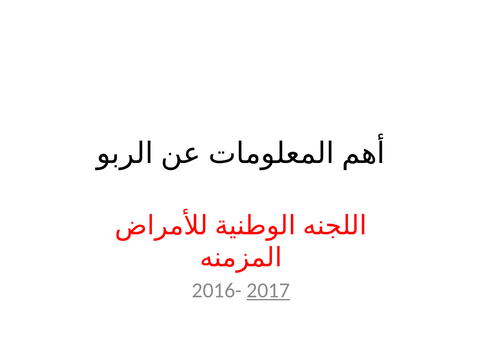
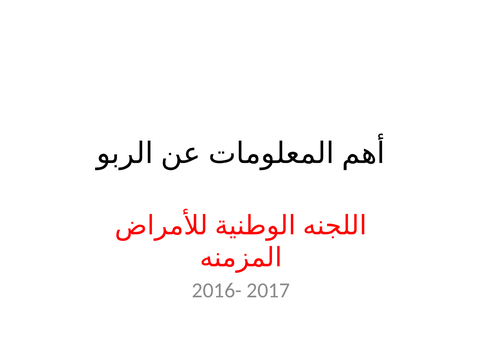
2017 underline: present -> none (268, 290)
